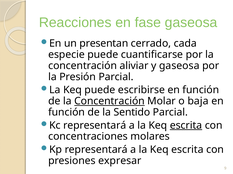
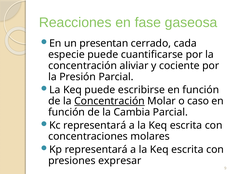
y gaseosa: gaseosa -> cociente (179, 66)
baja: baja -> caso (198, 101)
Sentido: Sentido -> Cambia (132, 113)
escrita underline: present -> none (186, 126)
